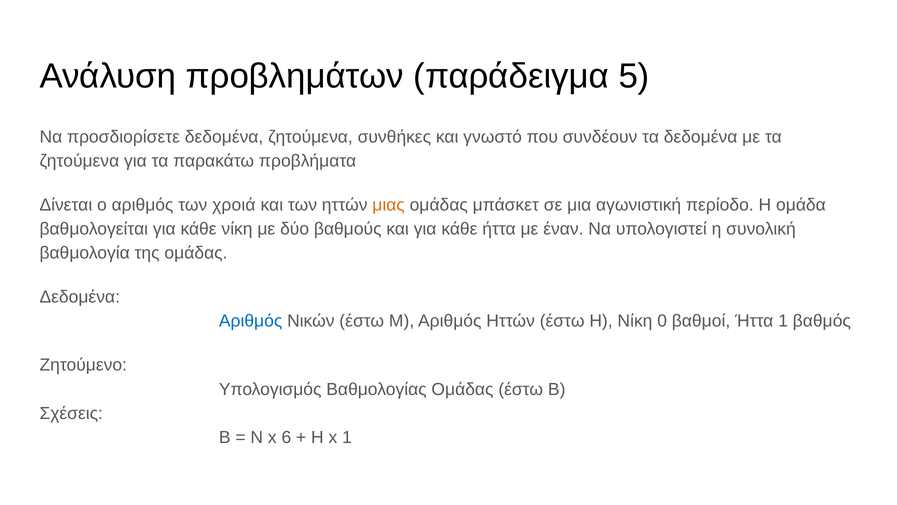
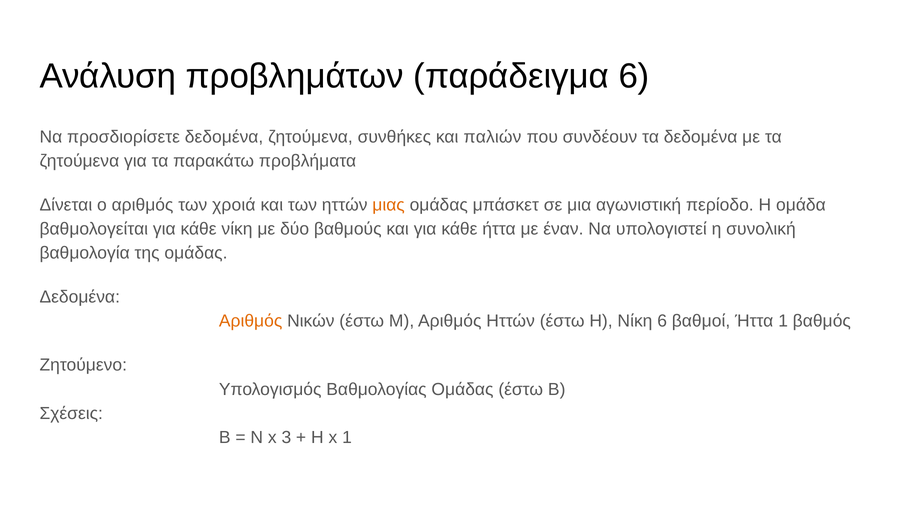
παράδειγμα 5: 5 -> 6 (634, 76)
γνωστό: γνωστό -> παλιών (493, 137)
Αριθμός colour: blue -> orange (251, 321)
Νίκη 0: 0 -> 6 (662, 321)
6: 6 -> 3 (286, 437)
